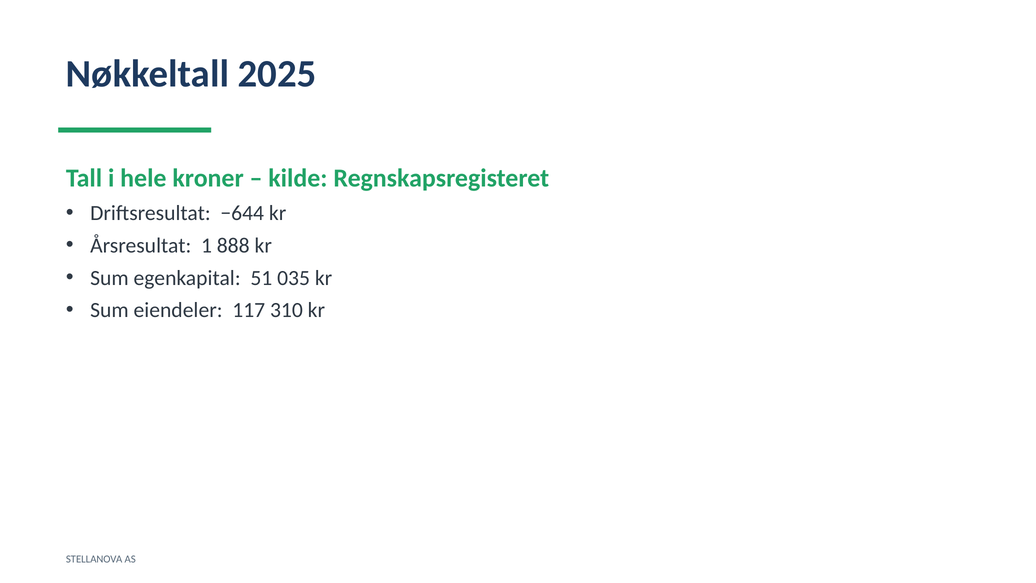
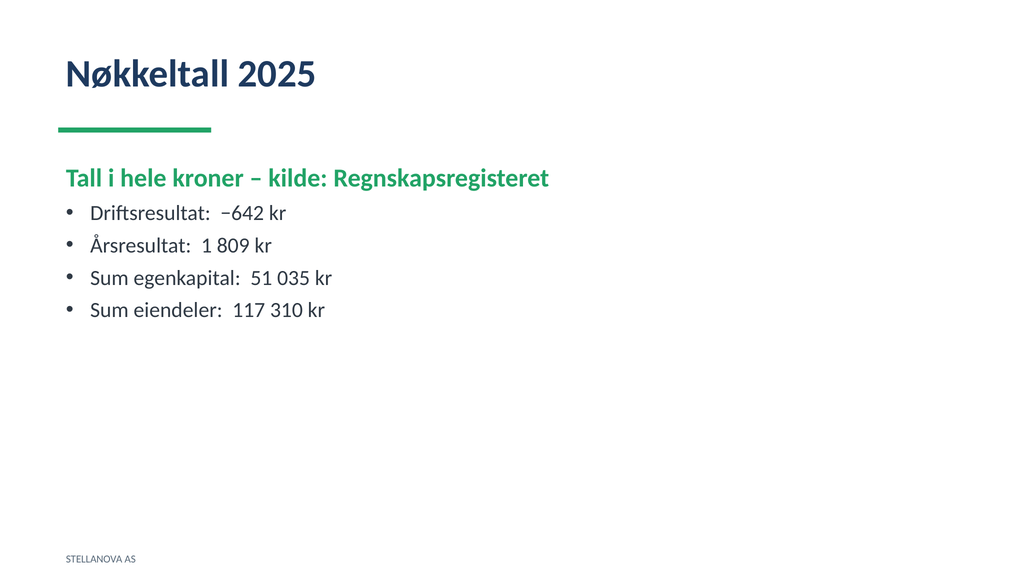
−644: −644 -> −642 (242, 213)
888: 888 -> 809 (233, 245)
